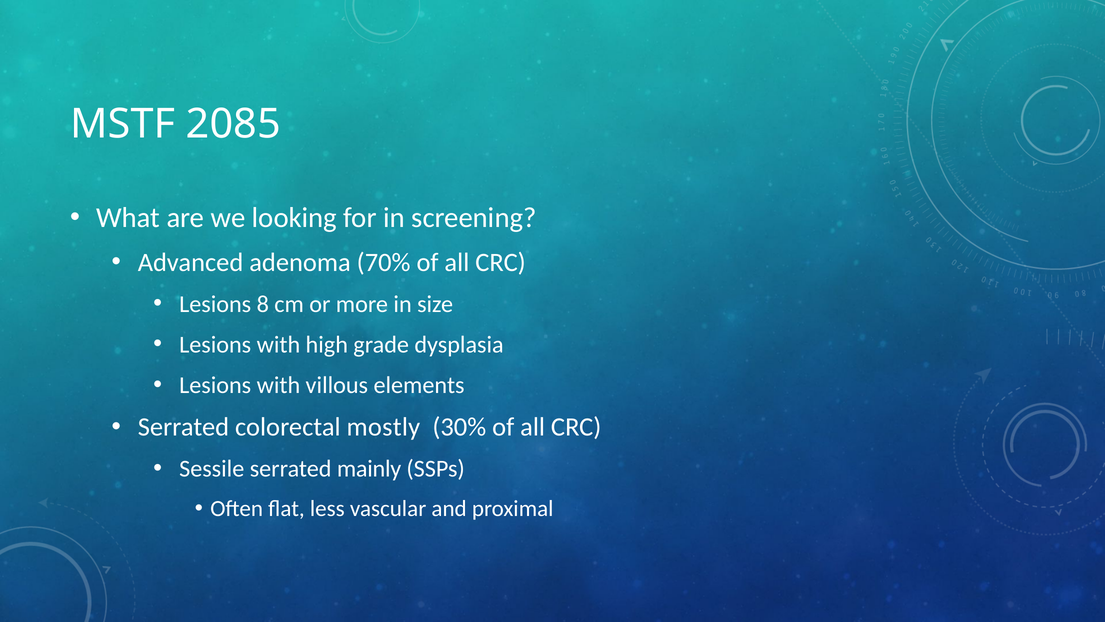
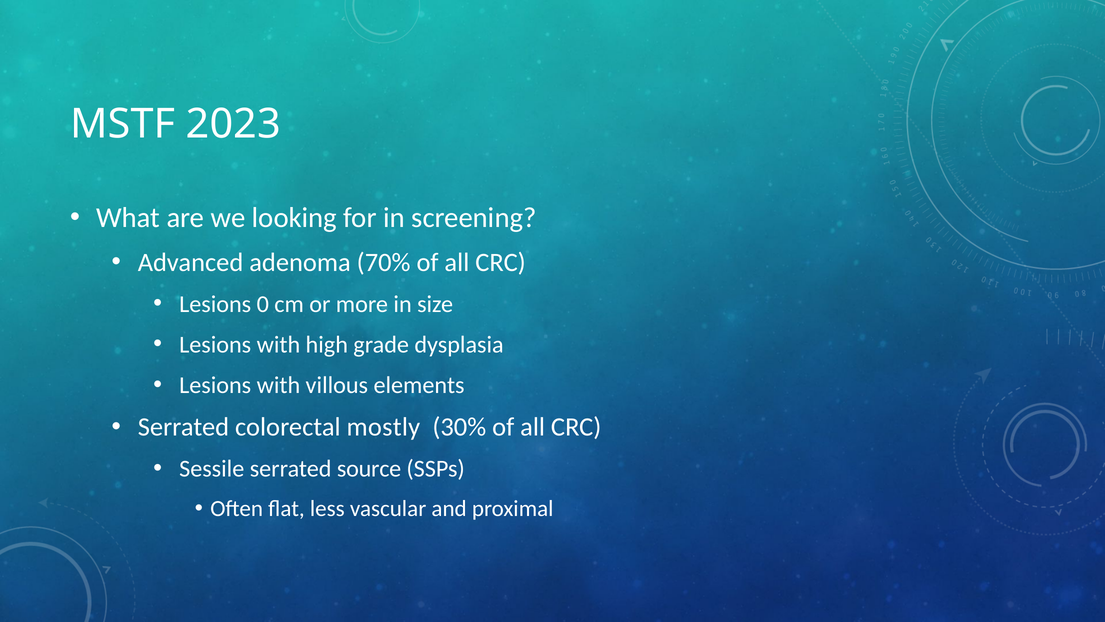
2085: 2085 -> 2023 (233, 124)
8: 8 -> 0 (263, 304)
mainly: mainly -> source (369, 469)
